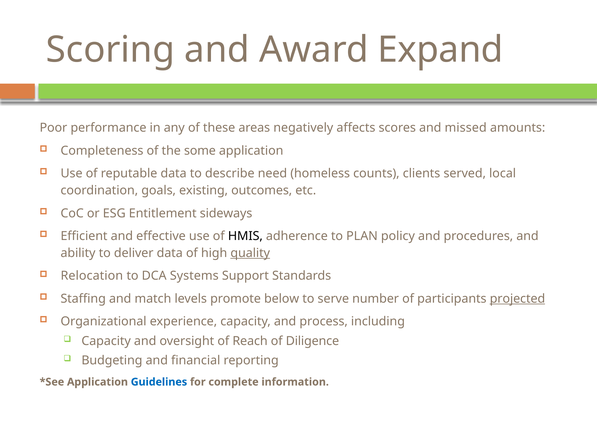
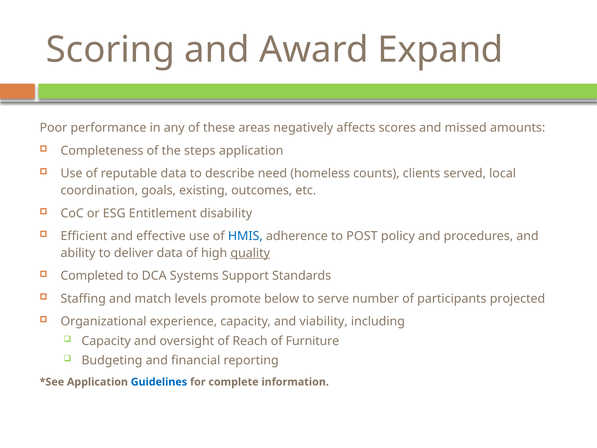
some: some -> steps (200, 151)
sideways: sideways -> disability (226, 213)
HMIS colour: black -> blue (245, 236)
PLAN: PLAN -> POST (362, 236)
Relocation: Relocation -> Completed (92, 276)
projected underline: present -> none (517, 299)
process: process -> viability (324, 321)
Diligence: Diligence -> Furniture (312, 341)
